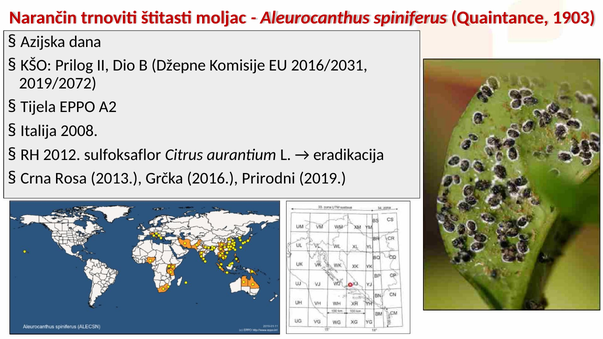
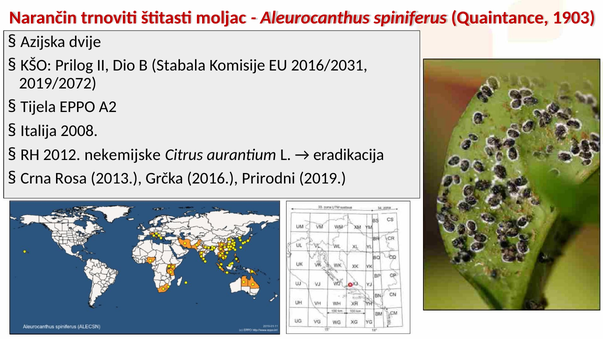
dana: dana -> dvije (85, 42)
Džepne: Džepne -> Stabala (179, 65)
sulfoksaflor: sulfoksaflor -> nekemijske (123, 155)
